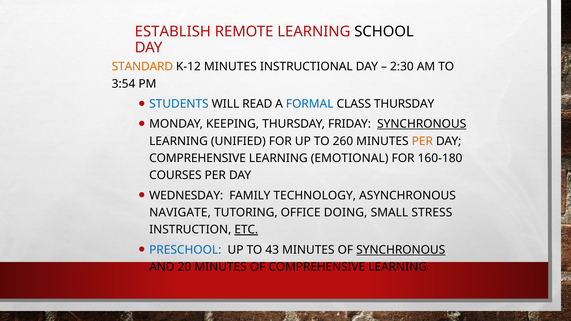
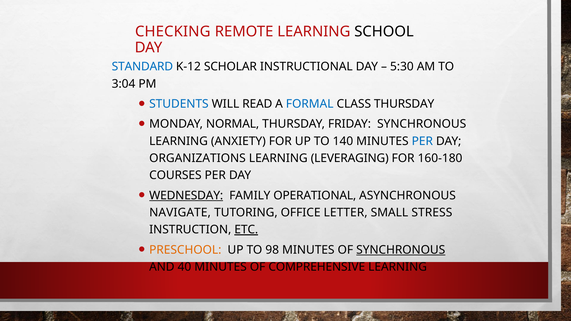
ESTABLISH: ESTABLISH -> CHECKING (173, 32)
STANDARD colour: orange -> blue (142, 67)
K-12 MINUTES: MINUTES -> SCHOLAR (230, 67)
2:30: 2:30 -> 5:30 (402, 67)
3:54: 3:54 -> 3:04 (124, 84)
KEEPING: KEEPING -> NORMAL (233, 124)
SYNCHRONOUS underline: present -> none (422, 124)
UNIFIED: UNIFIED -> ANXIETY (238, 141)
260: 260 -> 140 (343, 141)
PER colour: orange -> blue (422, 141)
COMPREHENSIVE: COMPREHENSIVE -> ORGANIZATIONS (197, 158)
EMOTIONAL: EMOTIONAL -> LEVERAGING (350, 158)
WEDNESDAY underline: none -> present (186, 196)
TECHNOLOGY: TECHNOLOGY -> OPERATIONAL (315, 196)
DOING: DOING -> LETTER (346, 213)
PRESCHOOL colour: blue -> orange (185, 250)
43: 43 -> 98 (272, 250)
20: 20 -> 40 (184, 267)
